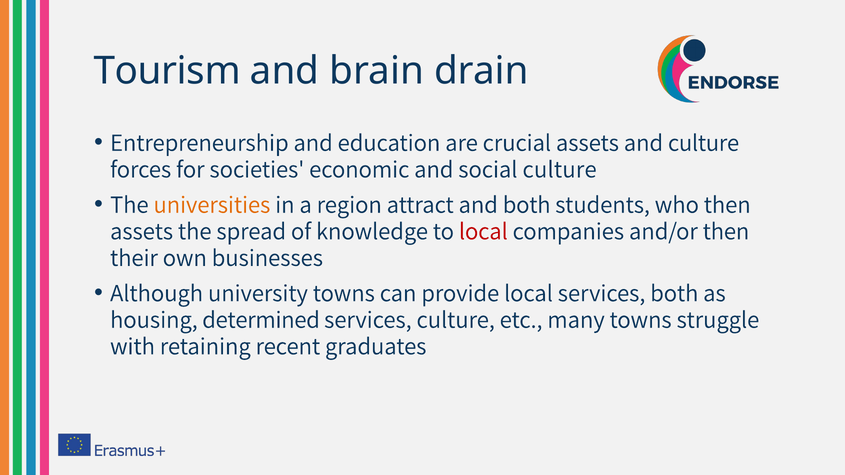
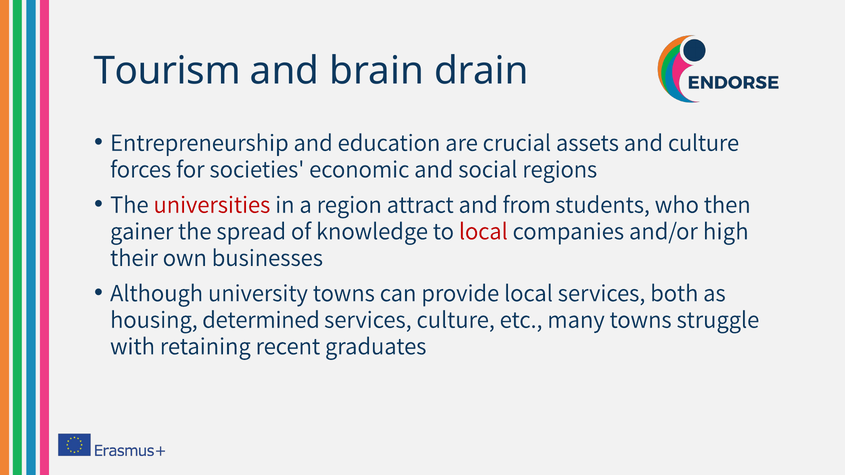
social culture: culture -> regions (560, 169)
universities colour: orange -> red (212, 205)
and both: both -> from (527, 205)
assets: assets -> gainer (142, 231)
and/or then: then -> high (726, 231)
